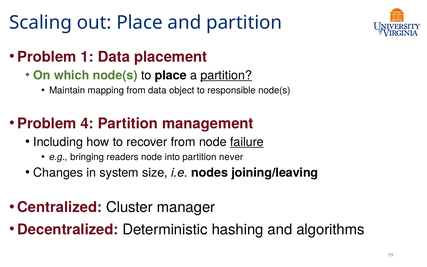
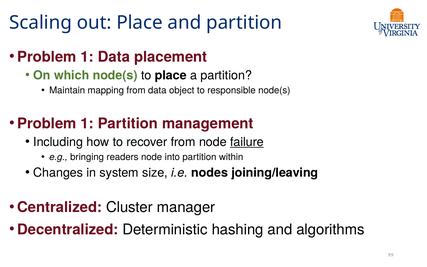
partition underline: present -> none (226, 75)
4: 4 -> 1 (87, 123)
never: never -> within (231, 157)
